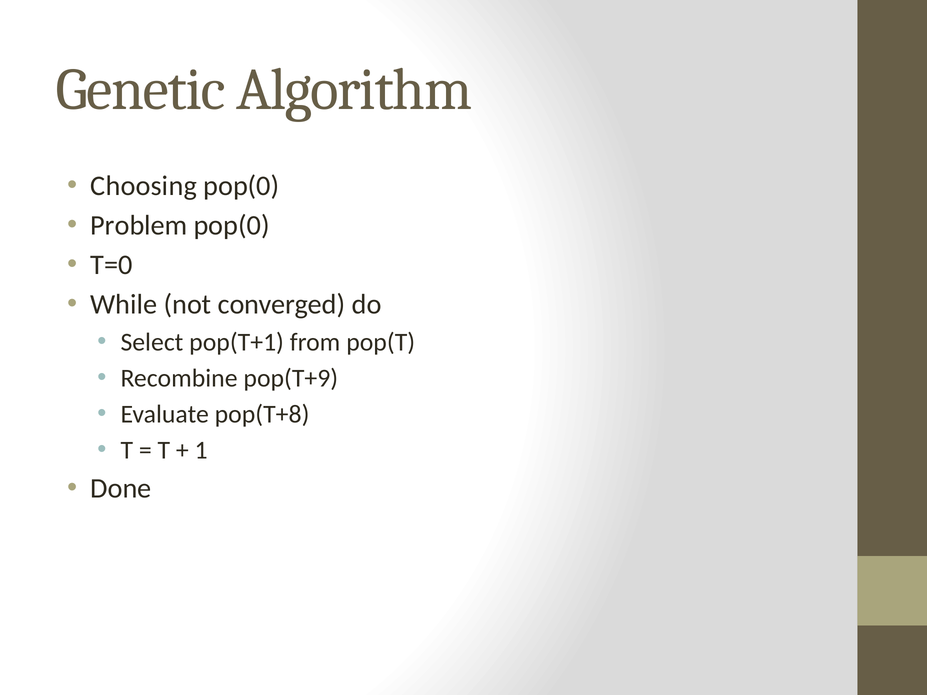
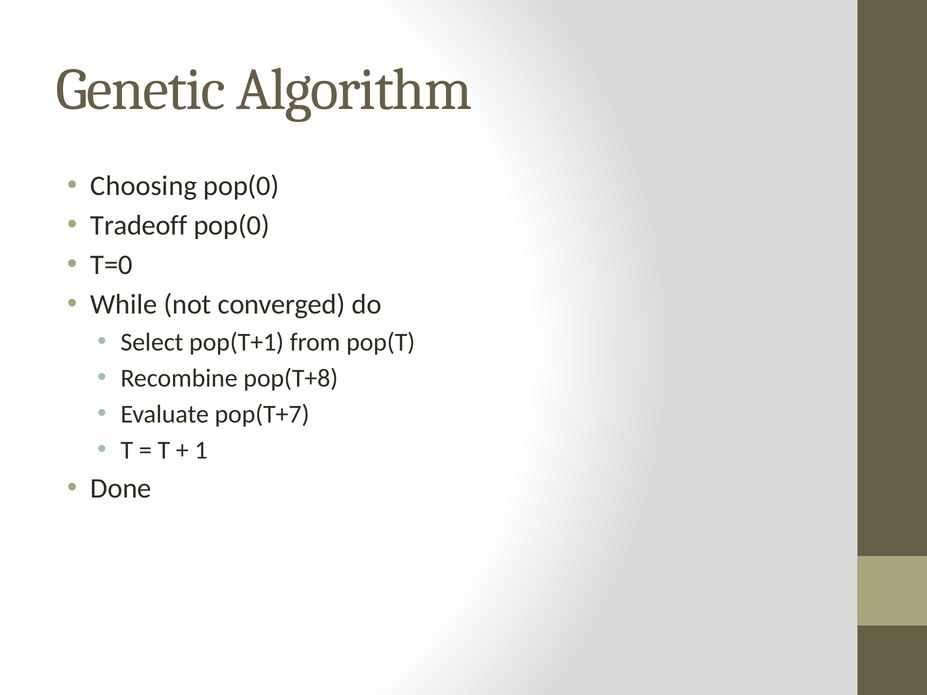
Problem: Problem -> Tradeoff (139, 225)
pop(T+9: pop(T+9 -> pop(T+8 (291, 378)
pop(T+8: pop(T+8 -> pop(T+7 (262, 414)
